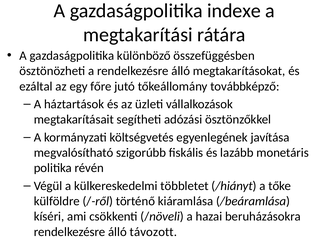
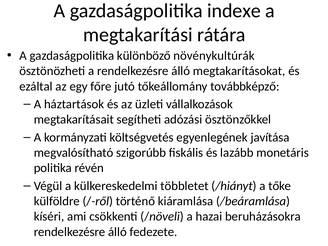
összefüggésben: összefüggésben -> növénykultúrák (214, 56)
távozott: távozott -> fedezete (154, 232)
